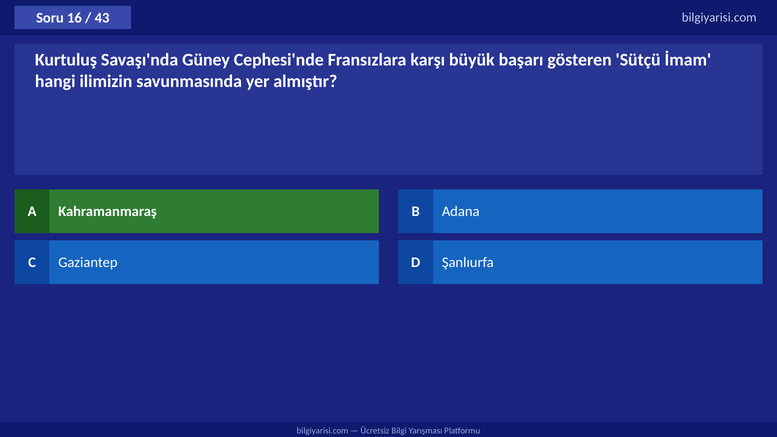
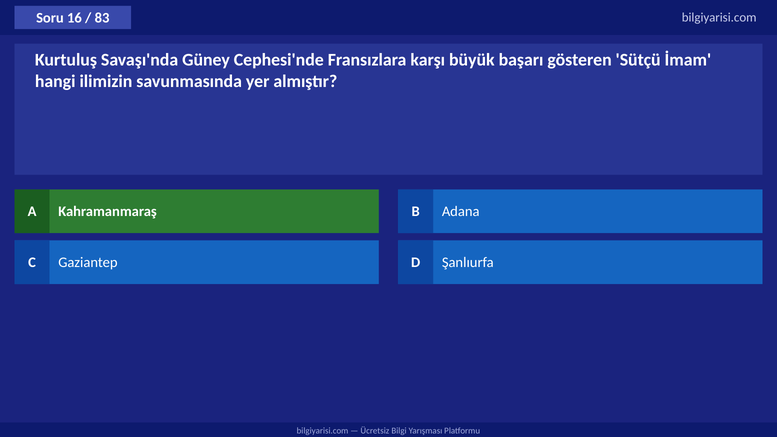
43: 43 -> 83 (102, 18)
